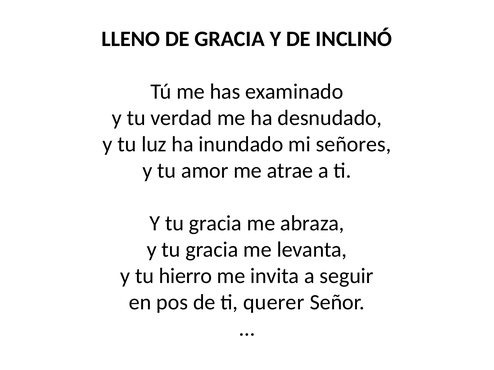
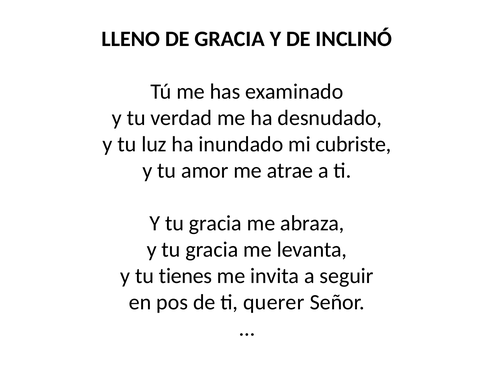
señores: señores -> cubriste (354, 144)
hierro: hierro -> tienes (186, 276)
